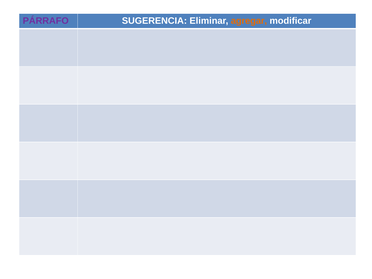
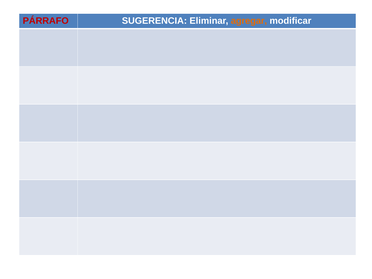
PÁRRAFO colour: purple -> red (46, 21)
